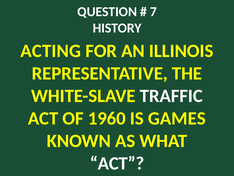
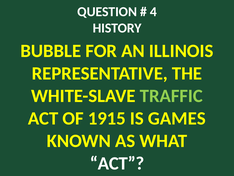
7: 7 -> 4 (153, 12)
ACTING: ACTING -> BUBBLE (51, 51)
TRAFFIC colour: white -> light green (171, 96)
1960: 1960 -> 1915 (107, 118)
